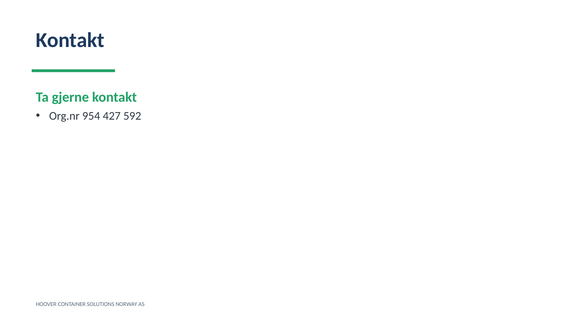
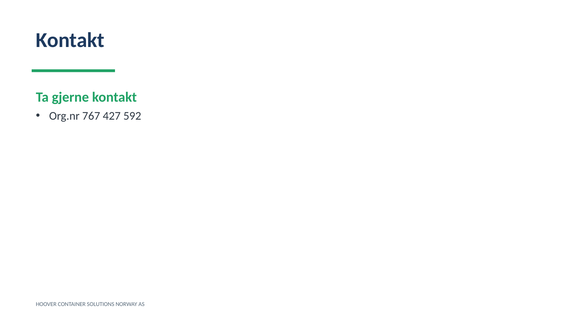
954: 954 -> 767 (91, 116)
